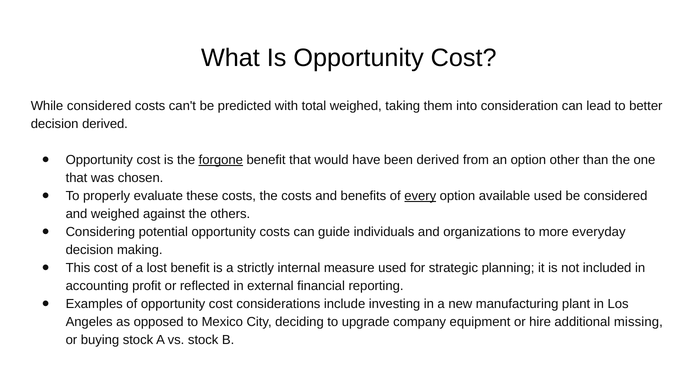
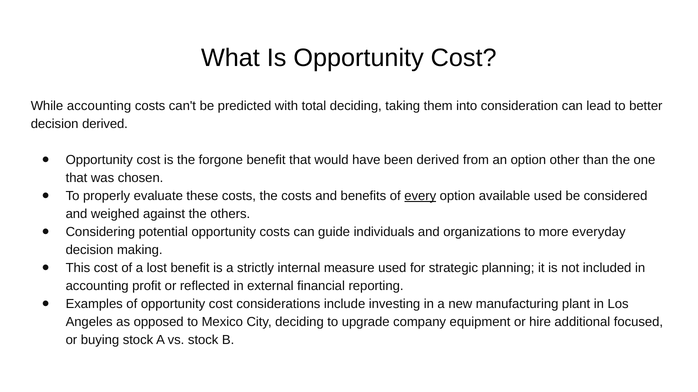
While considered: considered -> accounting (99, 106)
total weighed: weighed -> deciding (356, 106)
forgone underline: present -> none (221, 160)
missing: missing -> focused (638, 322)
